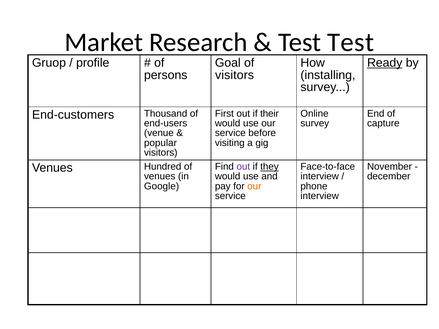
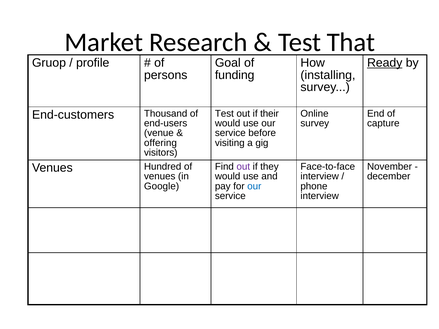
Test Test: Test -> That (351, 42)
visitors: visitors -> funding (235, 75)
First: First -> Test (224, 114)
popular: popular -> offering (160, 143)
they underline: present -> none (269, 167)
our colour: orange -> blue (254, 186)
